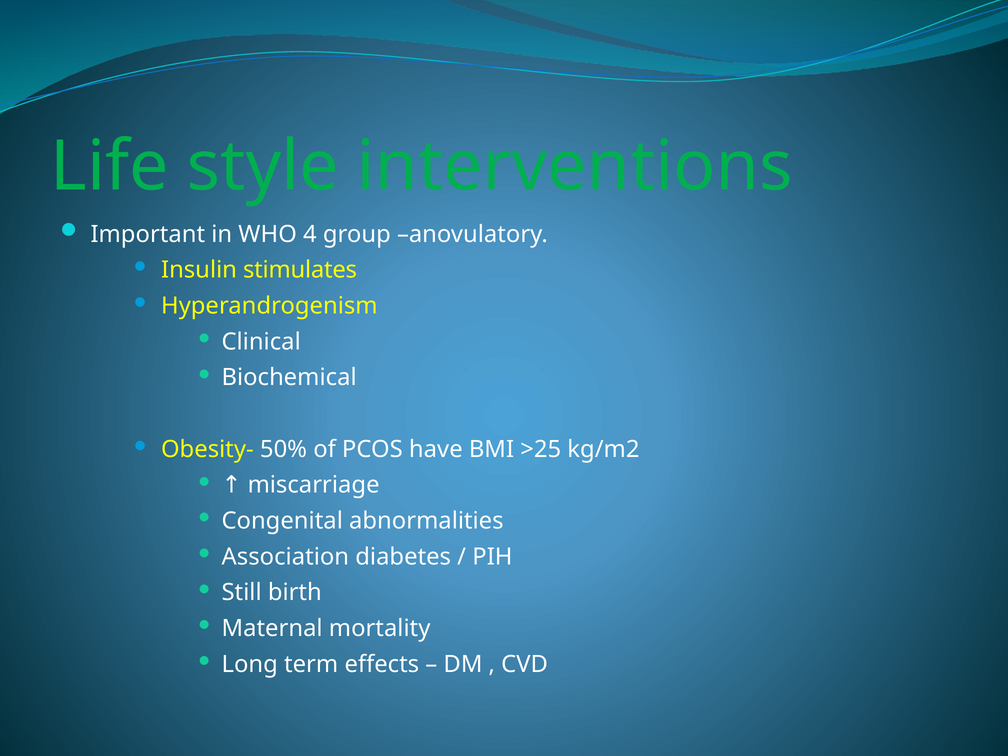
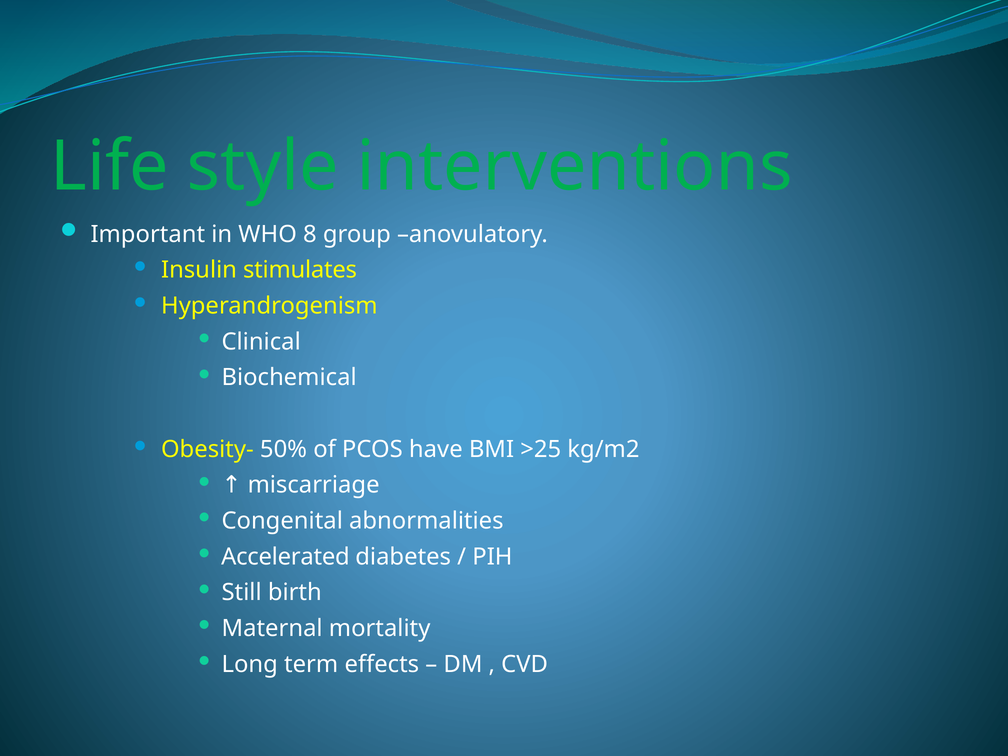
4: 4 -> 8 (310, 234)
Association: Association -> Accelerated (285, 557)
